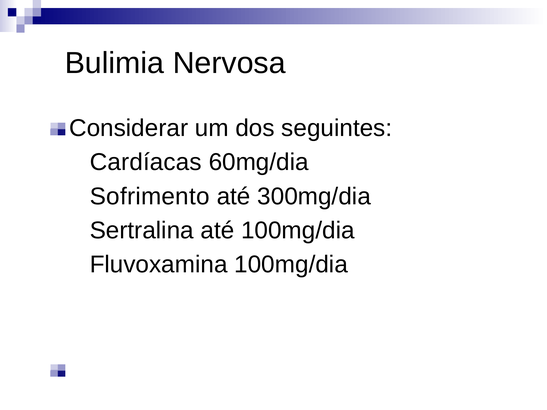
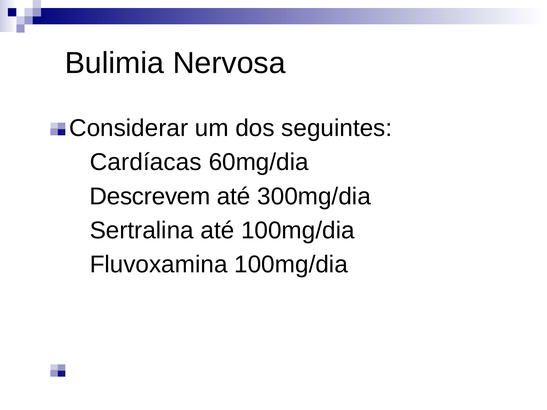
Sofrimento: Sofrimento -> Descrevem (150, 196)
